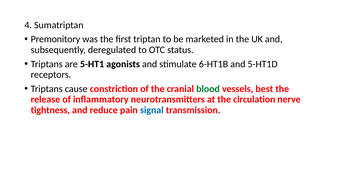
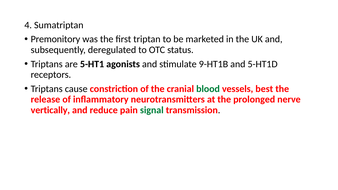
6-HT1B: 6-HT1B -> 9-HT1B (213, 64)
circulation: circulation -> prolonged (254, 100)
tightness: tightness -> vertically (50, 110)
signal colour: blue -> green (152, 110)
